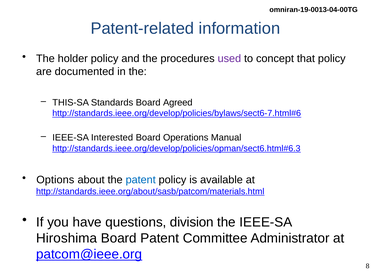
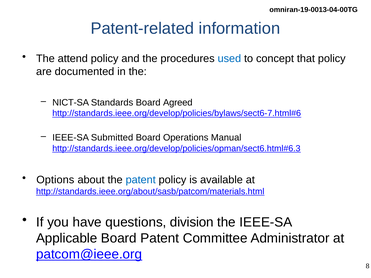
holder: holder -> attend (73, 59)
used colour: purple -> blue (229, 59)
THIS-SA: THIS-SA -> NICT-SA (71, 103)
Interested: Interested -> Submitted (112, 138)
Hiroshima: Hiroshima -> Applicable (67, 238)
